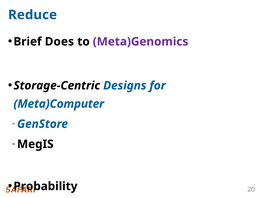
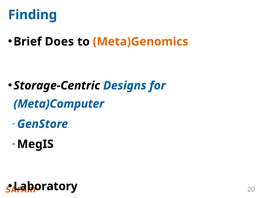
Reduce: Reduce -> Finding (33, 15)
Meta)Genomics colour: purple -> orange (141, 42)
Probability: Probability -> Laboratory (46, 186)
